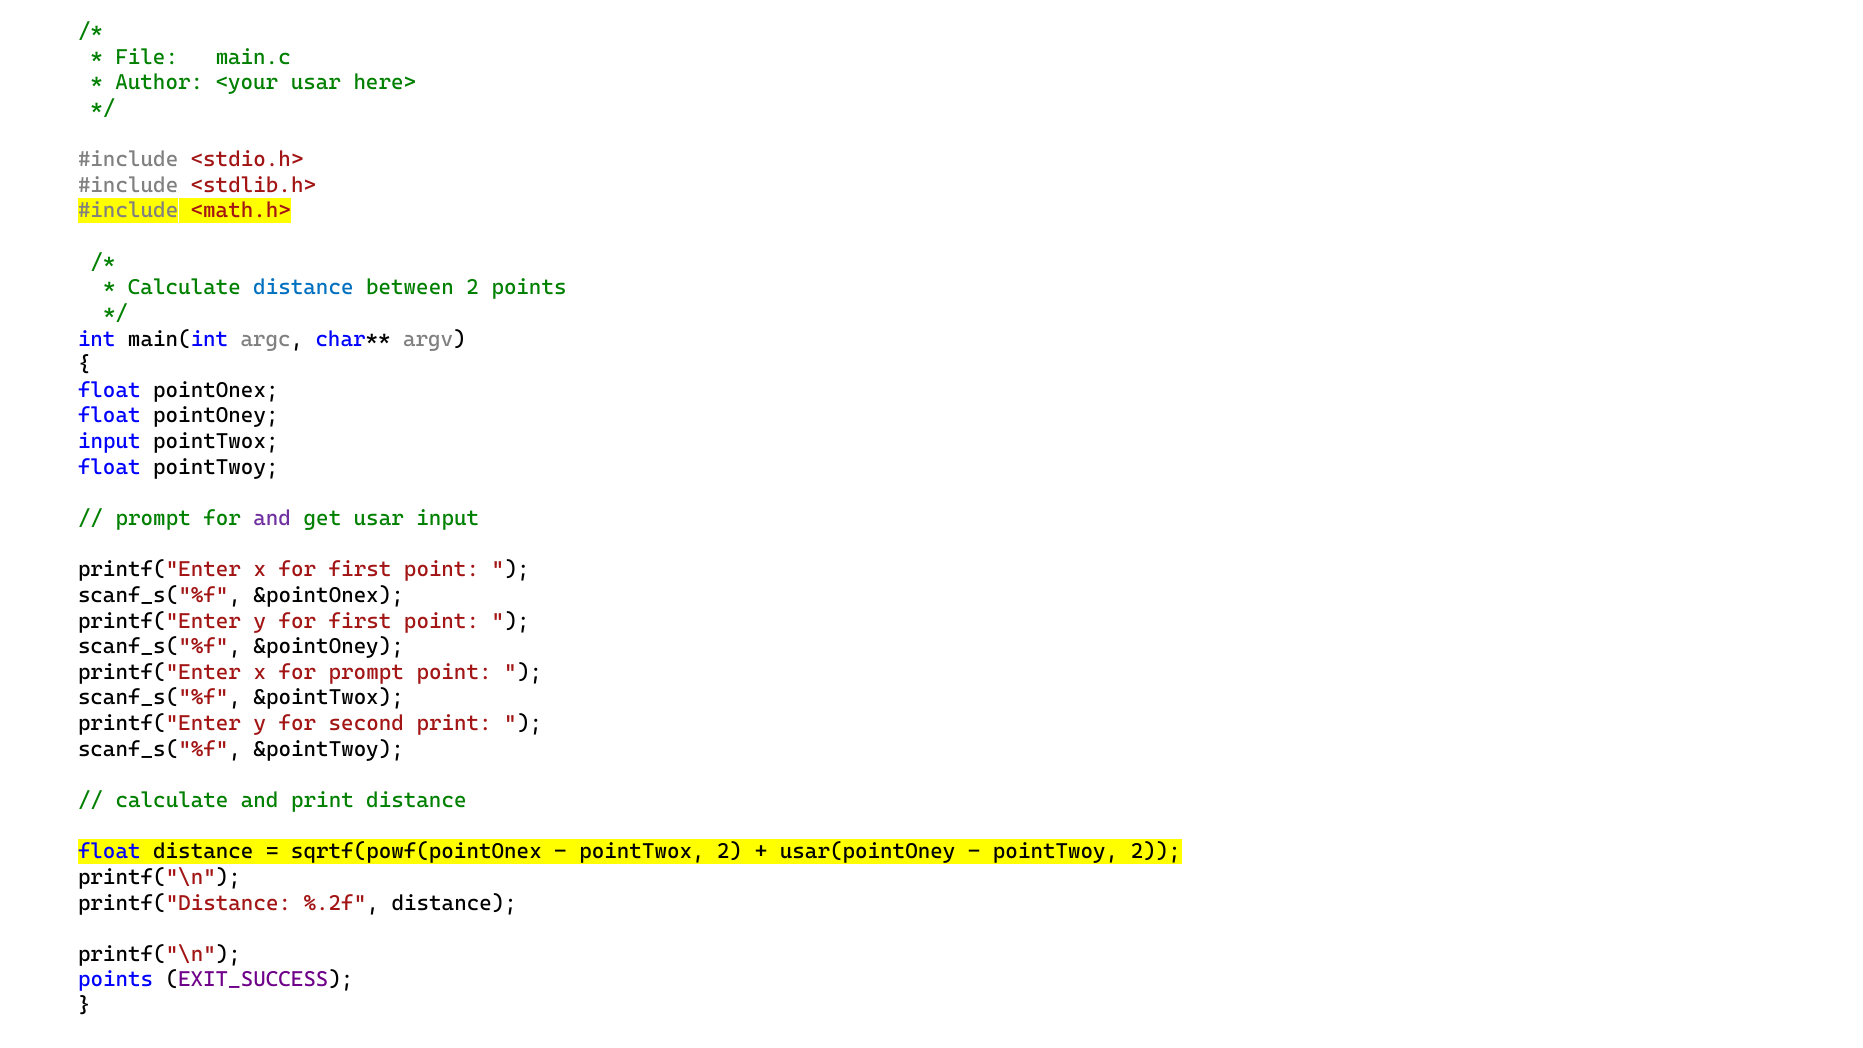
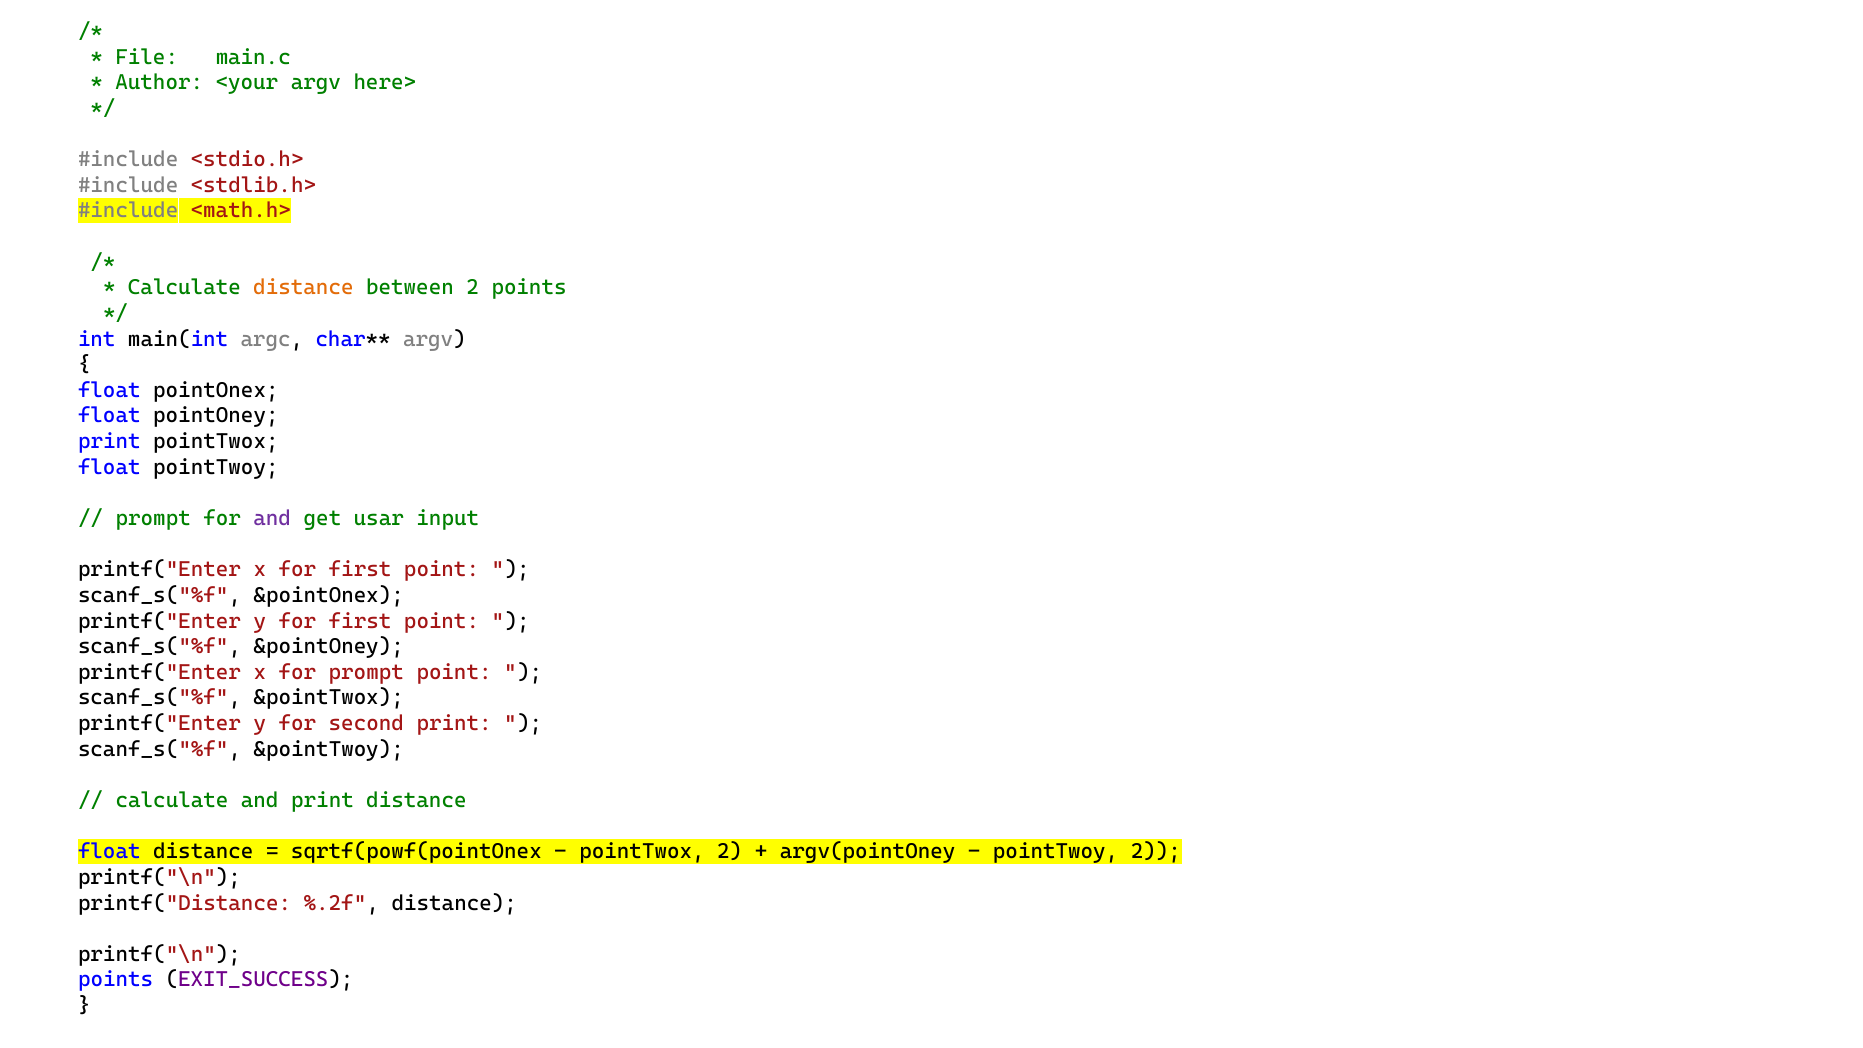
<your usar: usar -> argv (316, 83)
distance colour: blue -> orange (303, 288)
input: input -> print (109, 442)
usar(pointOney: usar(pointOney -> argv(pointOney (868, 852)
